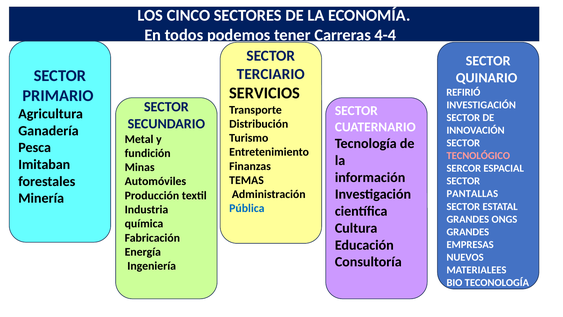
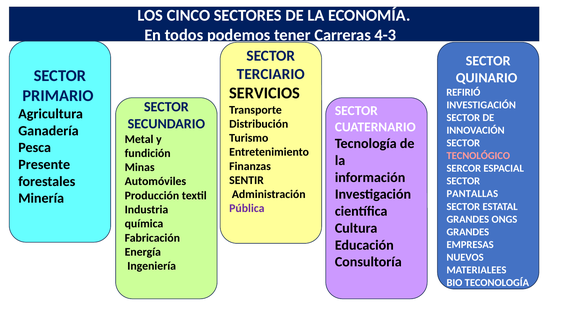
4-4: 4-4 -> 4-3 (385, 35)
Imitaban: Imitaban -> Presente (44, 164)
TEMAS: TEMAS -> SENTIR (247, 180)
Pública colour: blue -> purple (247, 208)
